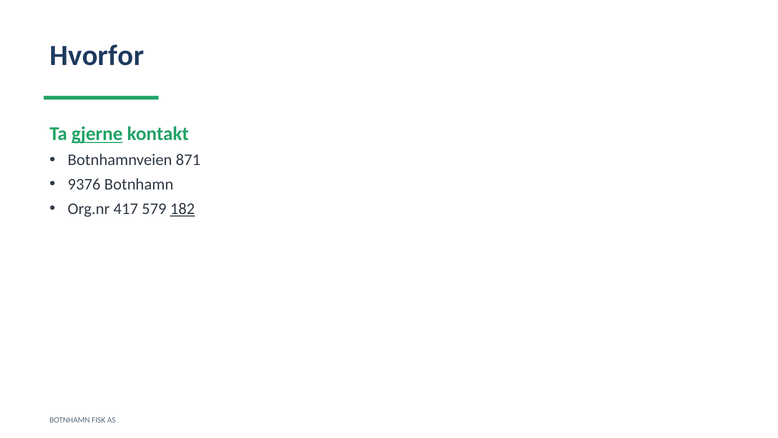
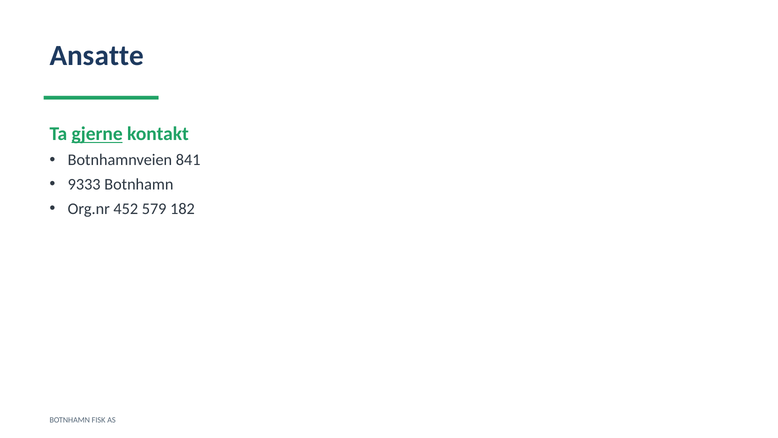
Hvorfor: Hvorfor -> Ansatte (97, 56)
871: 871 -> 841 (188, 160)
9376: 9376 -> 9333 (84, 184)
417: 417 -> 452 (126, 209)
182 underline: present -> none (182, 209)
